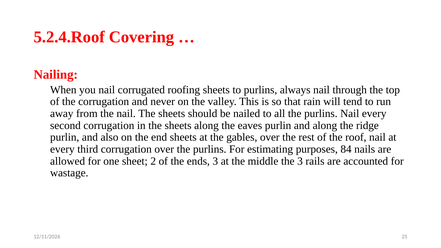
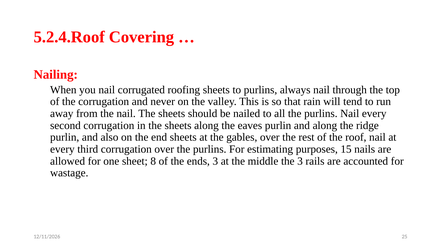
84: 84 -> 15 (346, 149)
2: 2 -> 8 (153, 161)
